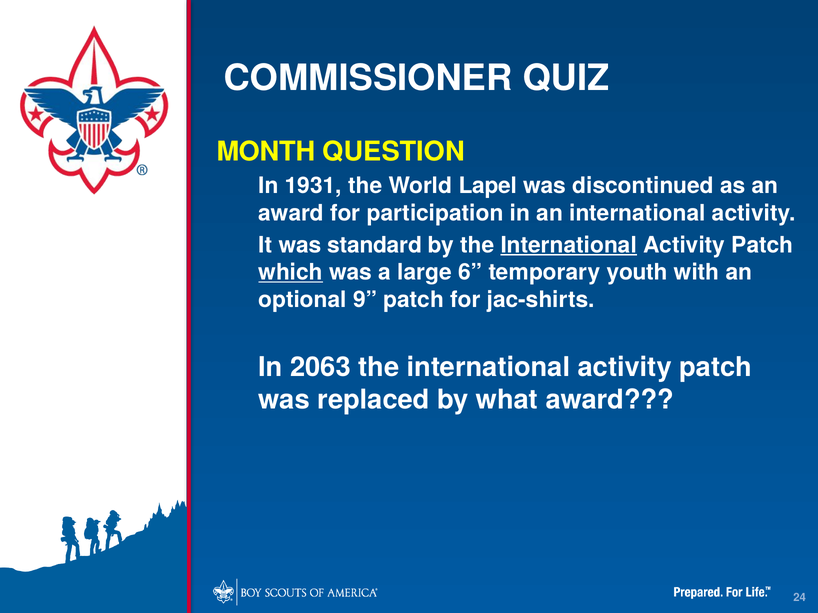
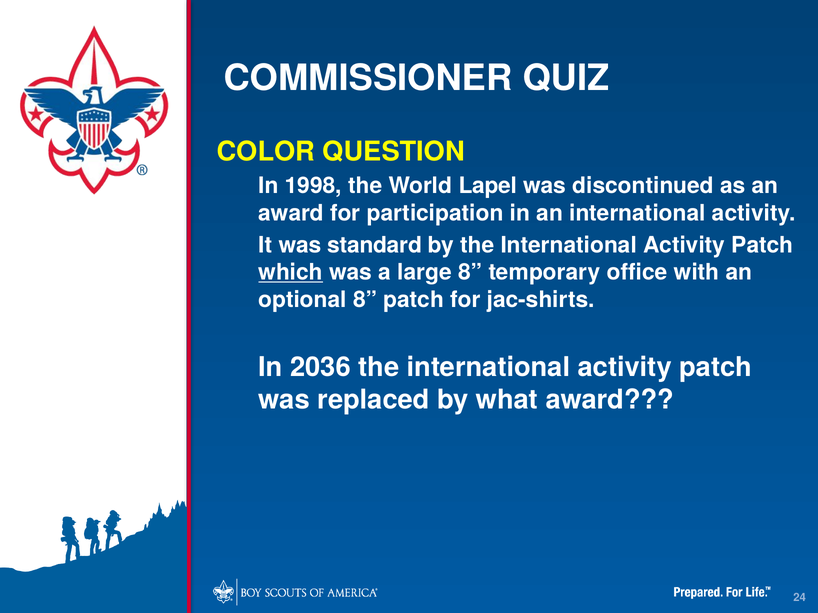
MONTH: MONTH -> COLOR (266, 152)
1931: 1931 -> 1998 (313, 186)
International underline: present -> none (569, 245)
large 6: 6 -> 8 (470, 272)
youth: youth -> office (637, 272)
optional 9: 9 -> 8 (365, 300)
2063: 2063 -> 2036 (320, 367)
